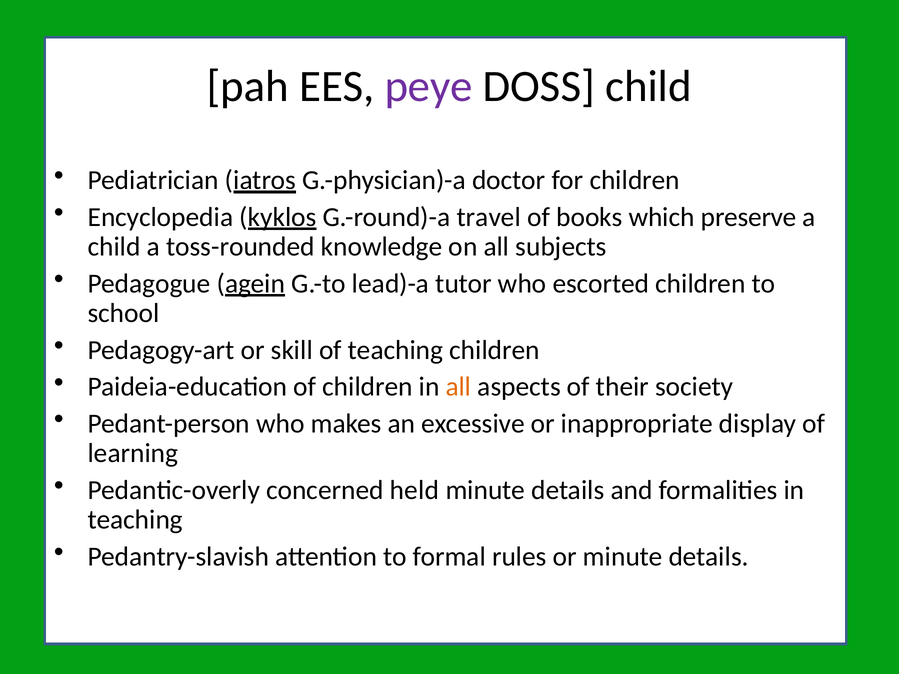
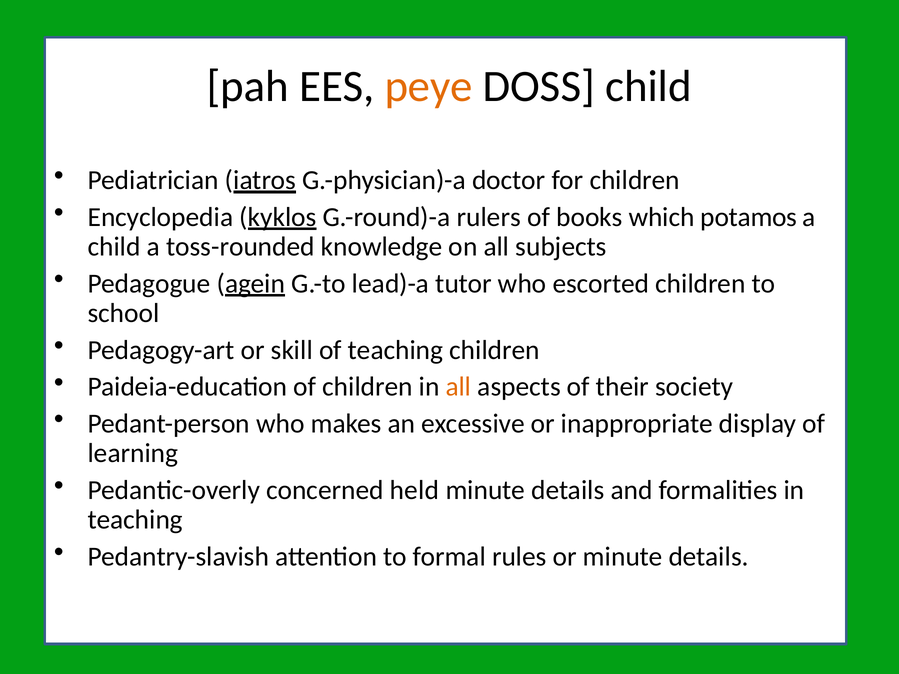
peye colour: purple -> orange (429, 86)
travel: travel -> rulers (489, 217)
preserve: preserve -> potamos (749, 217)
